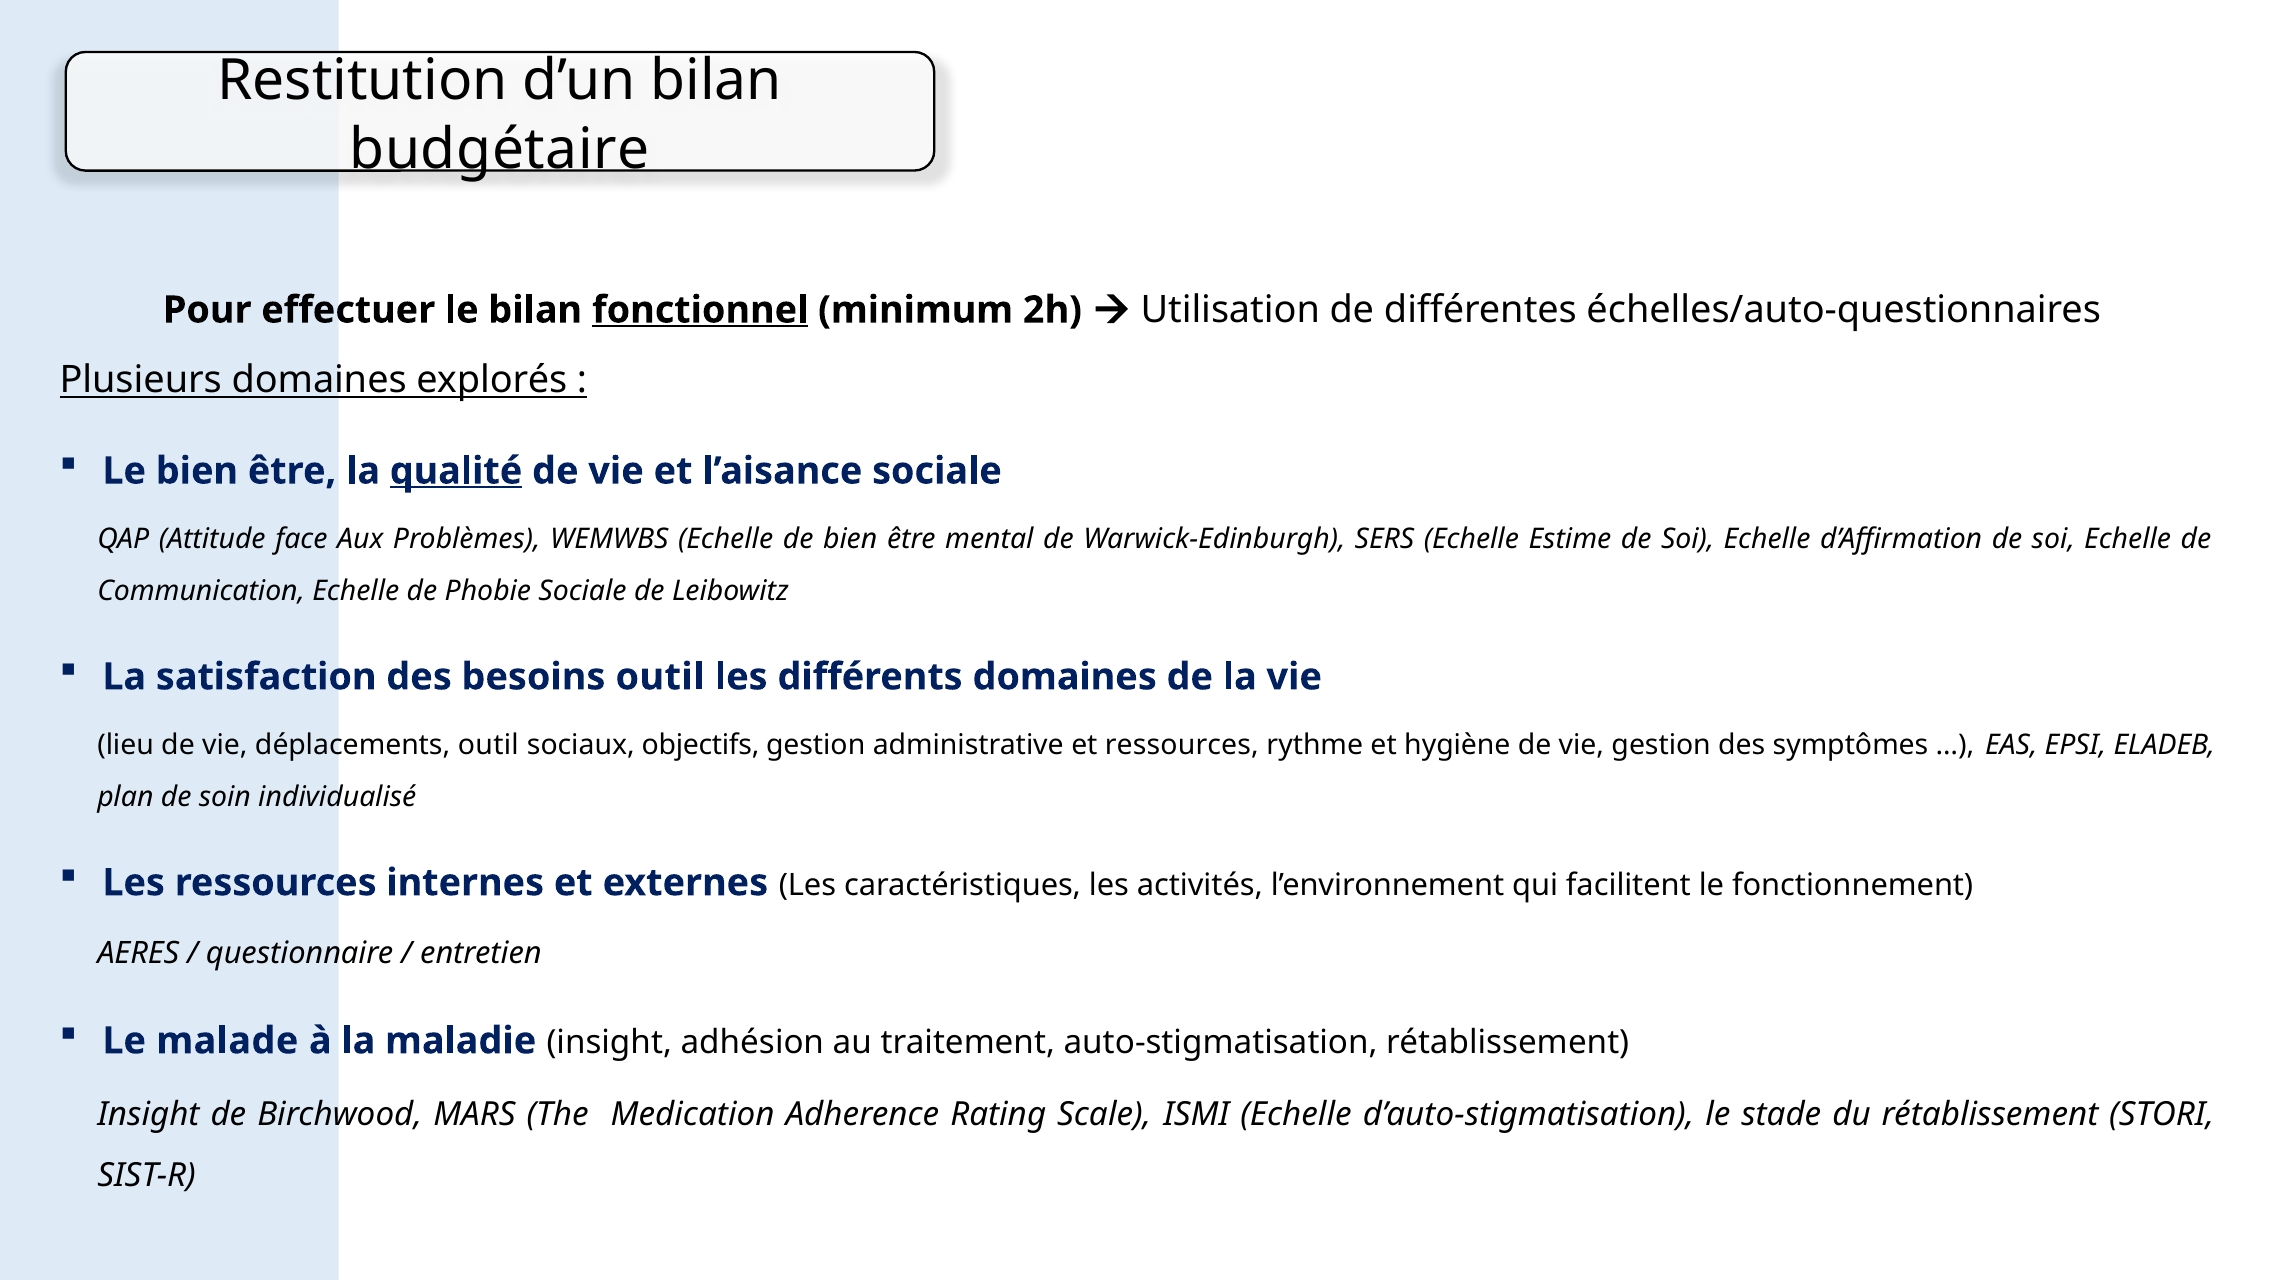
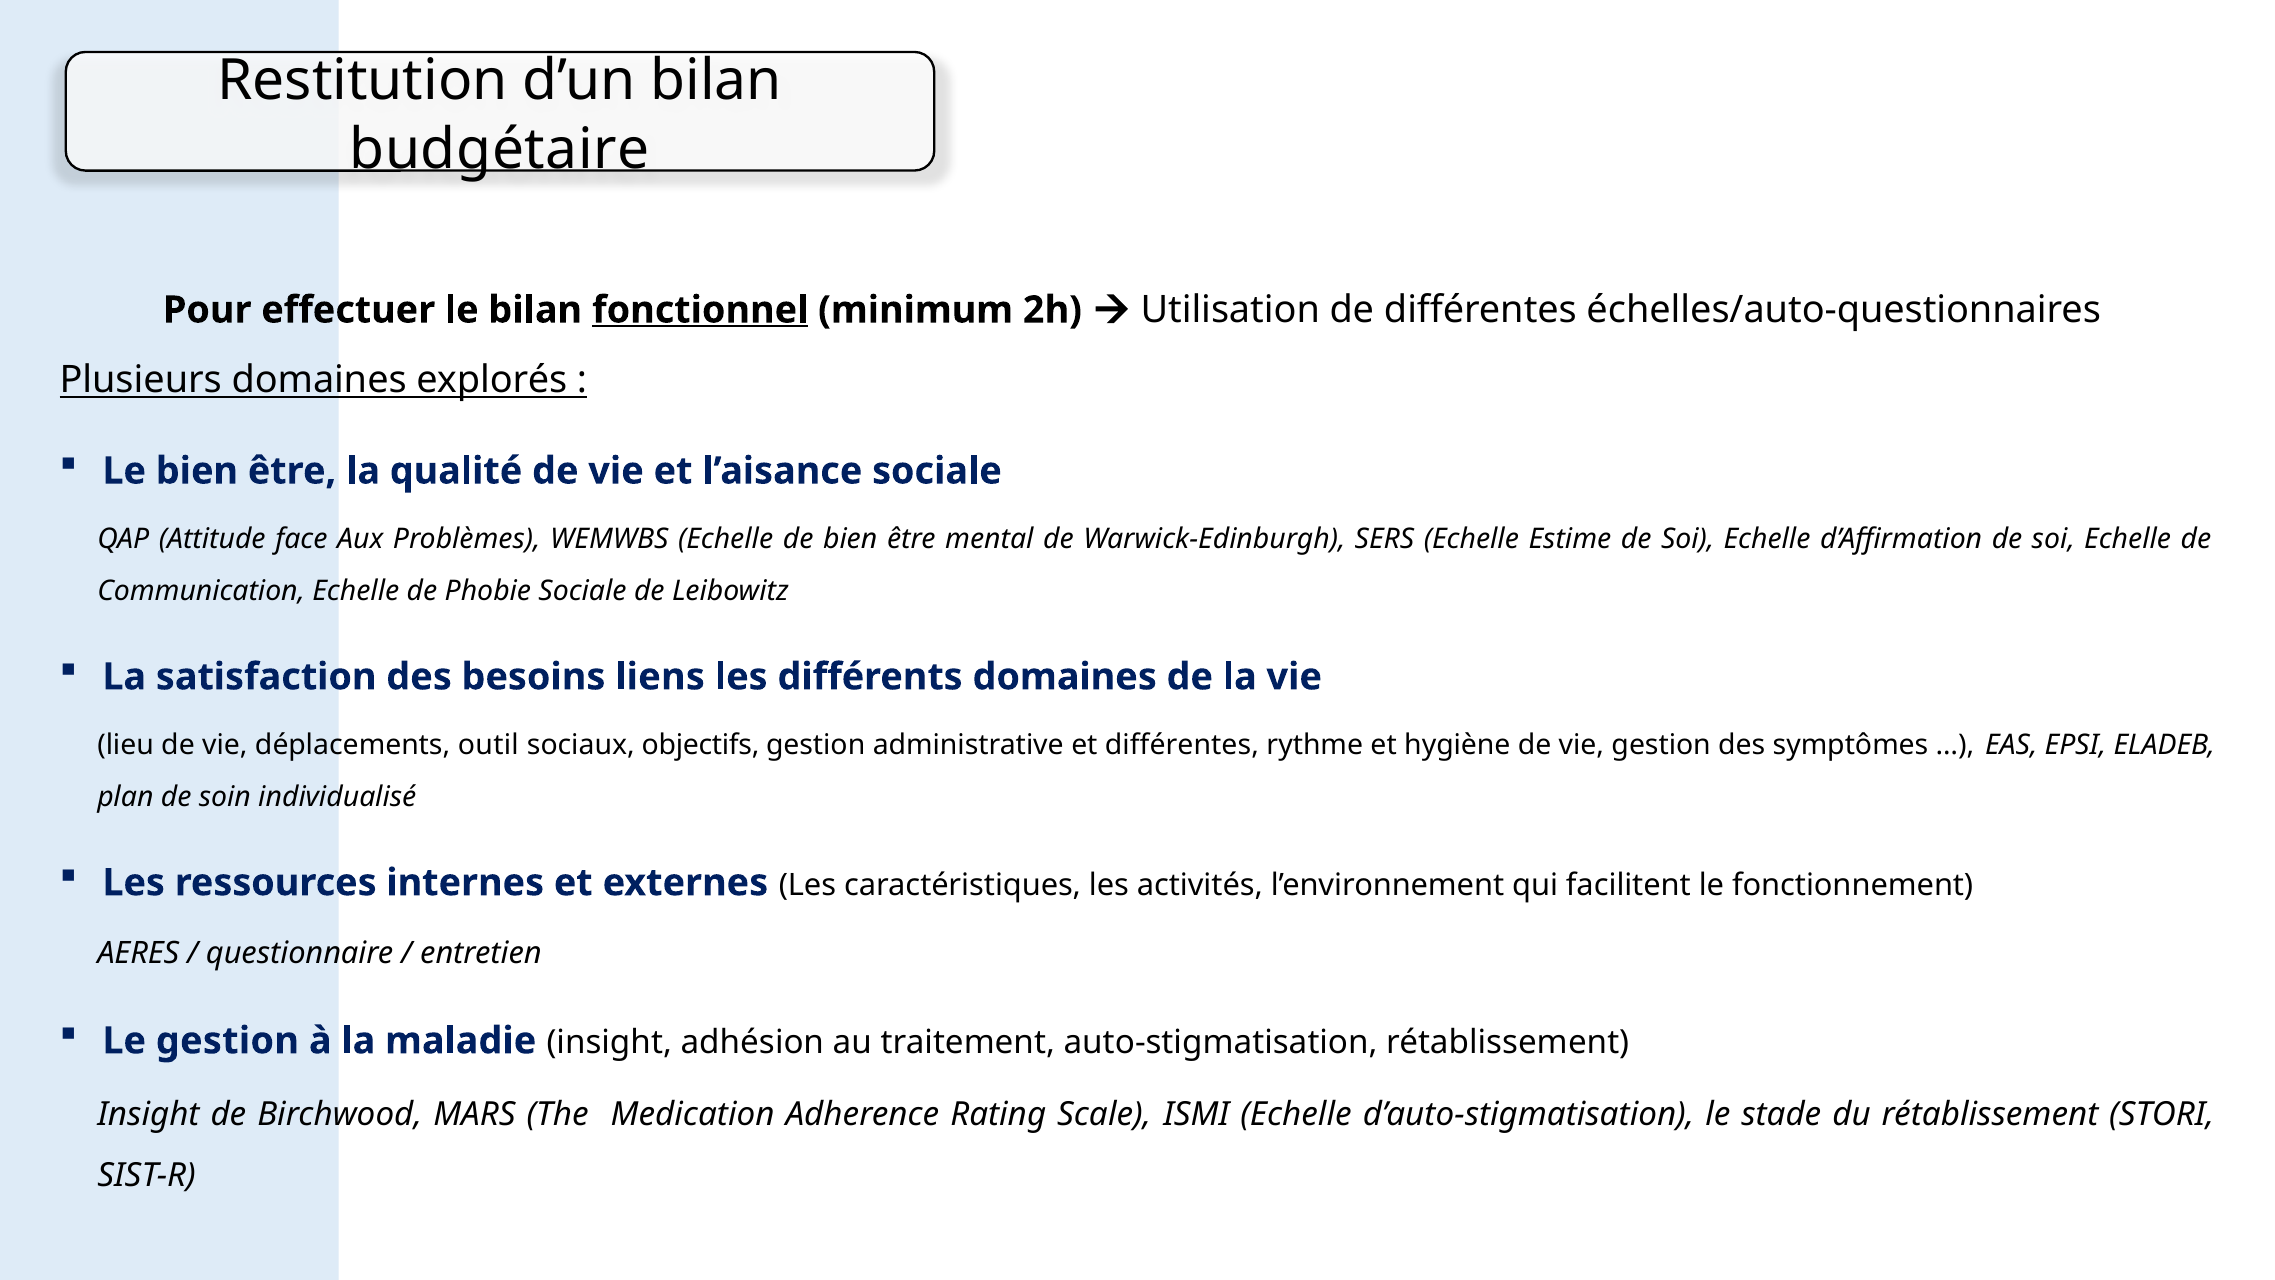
qualité underline: present -> none (456, 471)
besoins outil: outil -> liens (660, 677)
et ressources: ressources -> différentes (1182, 745)
Le malade: malade -> gestion (227, 1041)
